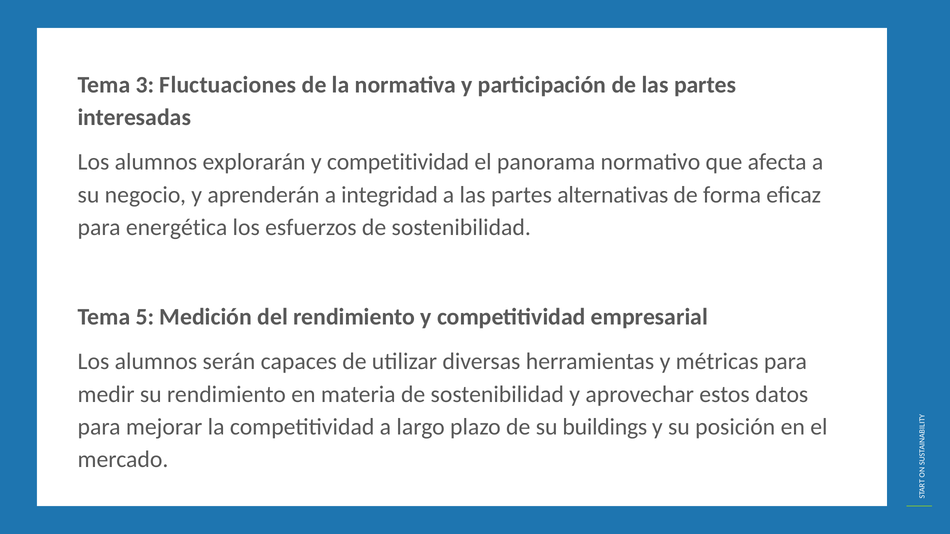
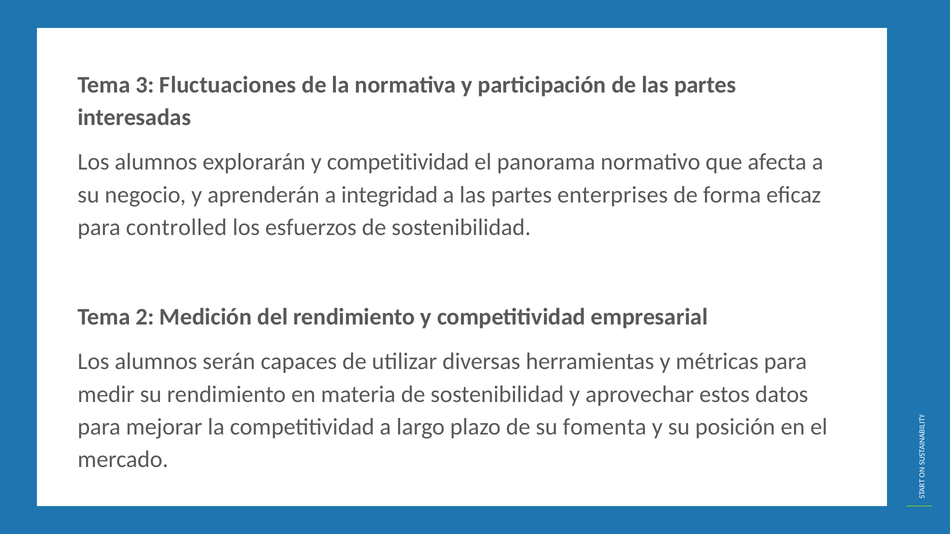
alternativas: alternativas -> enterprises (613, 195)
energética: energética -> controlled (176, 228)
5: 5 -> 2 (145, 317)
buildings: buildings -> fomenta (605, 427)
